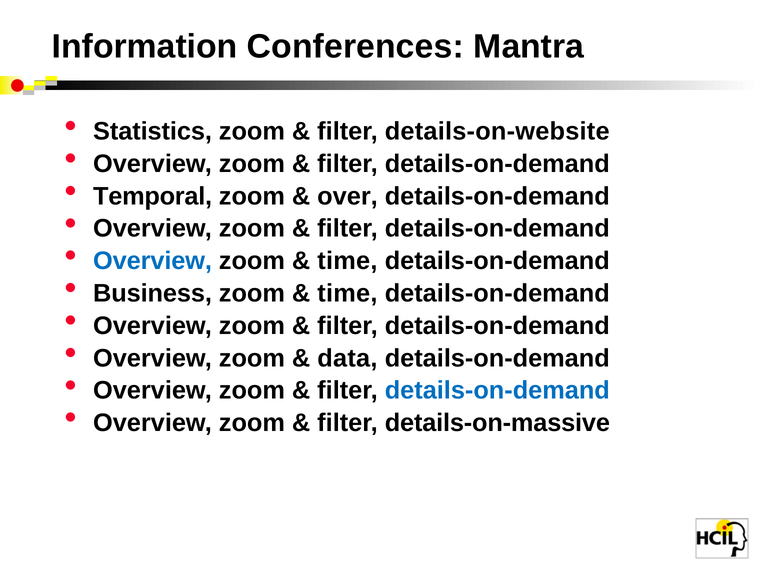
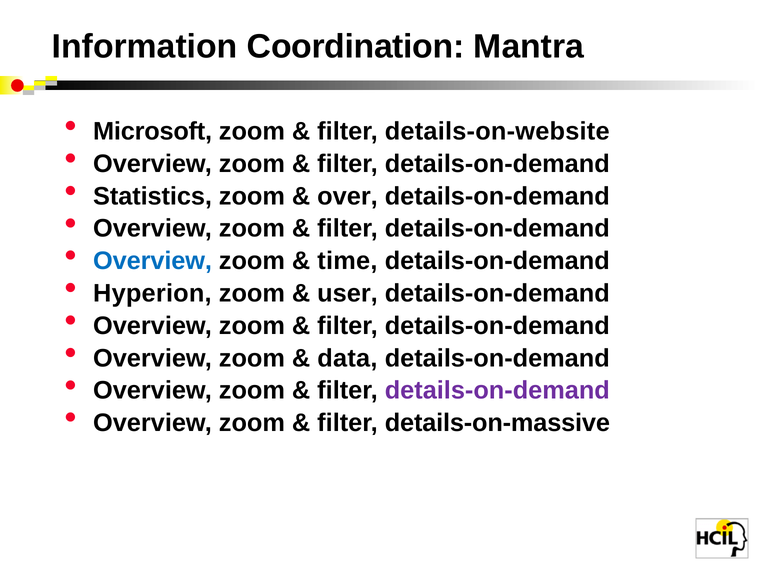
Conferences: Conferences -> Coordination (356, 47)
Statistics: Statistics -> Microsoft (153, 131)
Temporal: Temporal -> Statistics (153, 196)
Business: Business -> Hyperion (152, 293)
time: time -> user (348, 293)
details-on-demand colour: blue -> purple (497, 391)
